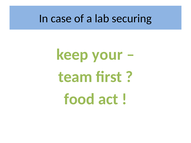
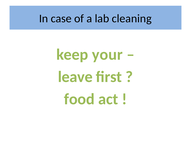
securing: securing -> cleaning (132, 18)
team: team -> leave (75, 77)
